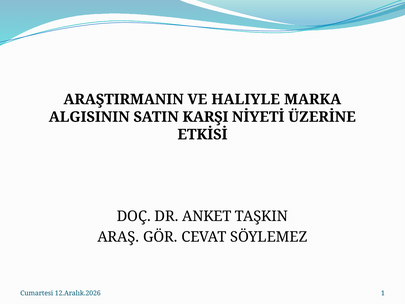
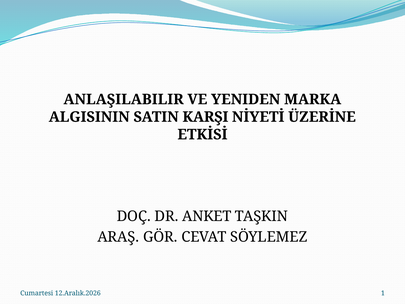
ARAŞTIRMANIN: ARAŞTIRMANIN -> ANLAŞILABILIR (124, 99)
HALIYLE: HALIYLE -> YENIDEN (246, 99)
